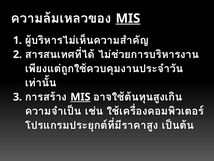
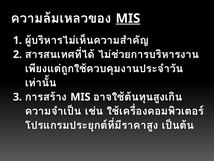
MIS underline: present -> none (80, 97)
